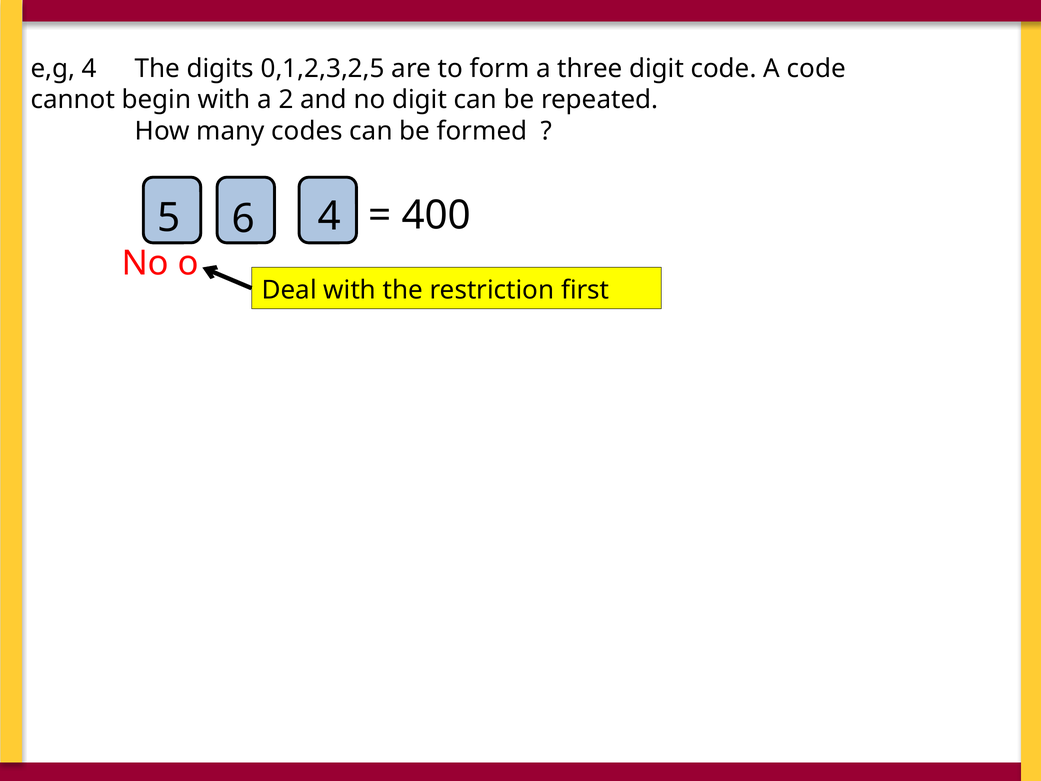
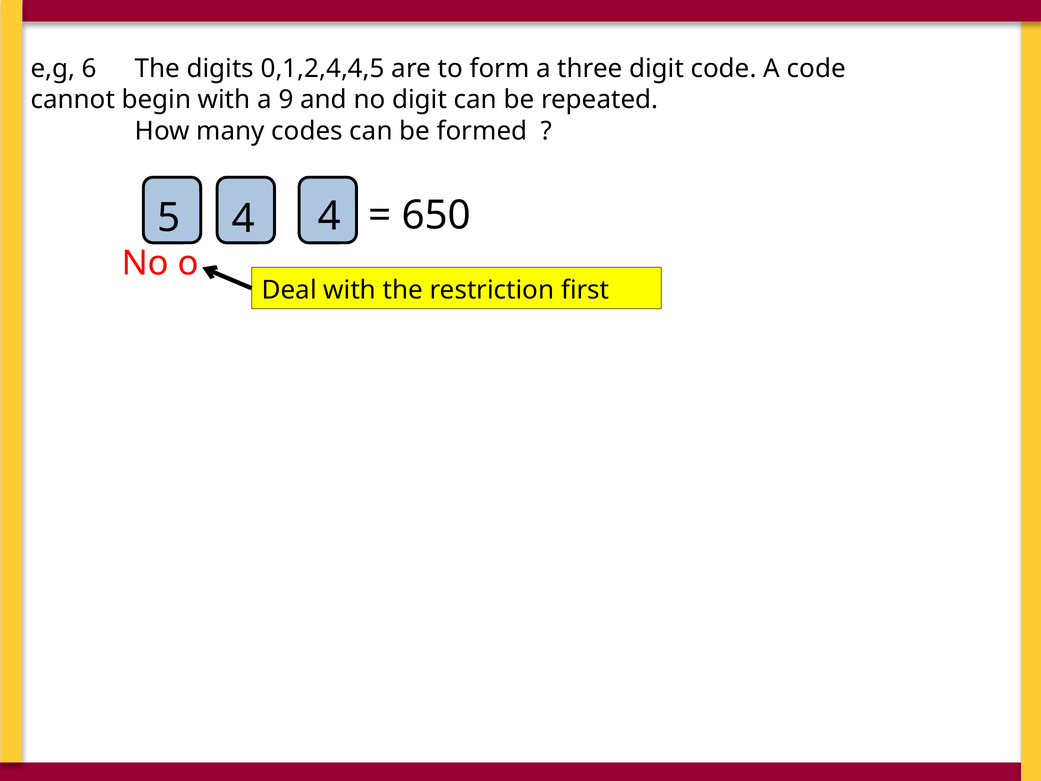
e,g 4: 4 -> 6 (89, 69)
0,1,2,3,2,5: 0,1,2,3,2,5 -> 0,1,2,4,4,5 (323, 69)
2: 2 -> 9 (286, 100)
5 6: 6 -> 4 (243, 219)
400: 400 -> 650 (436, 215)
